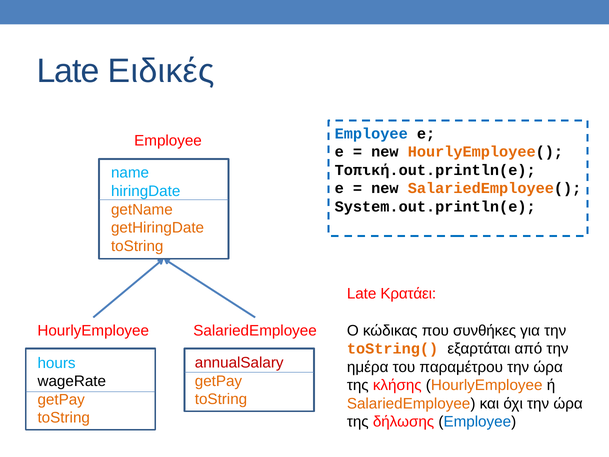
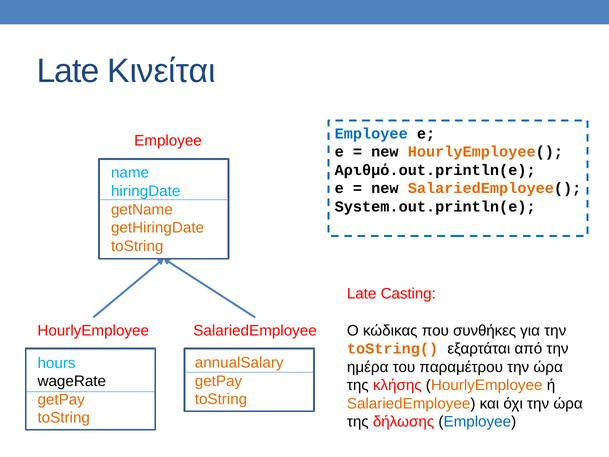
Ειδικές: Ειδικές -> Κινείται (162, 71)
Τοπική.out.println(e: Τοπική.out.println(e -> Αριθμό.out.println(e (435, 170)
Κρατάει: Κρατάει -> Casting (408, 294)
annualSalary colour: red -> orange (239, 363)
